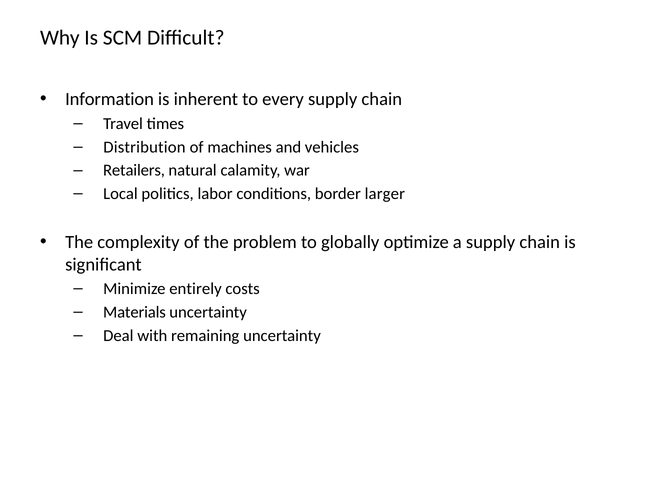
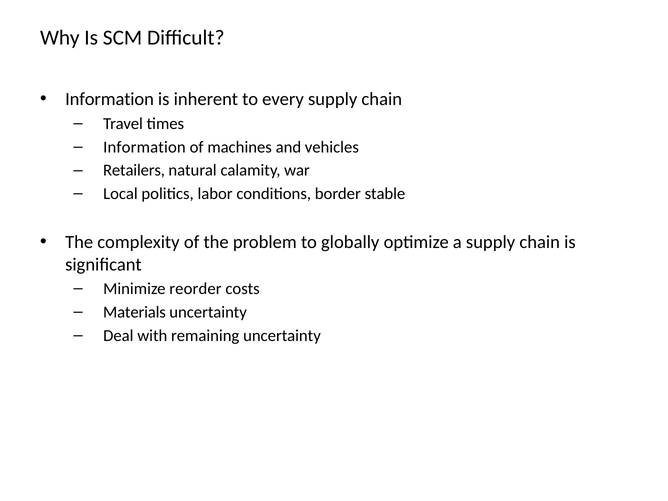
Distribution: Distribution -> Information (144, 147)
larger: larger -> stable (385, 194)
entirely: entirely -> reorder (195, 289)
